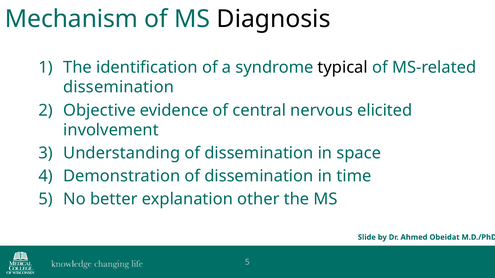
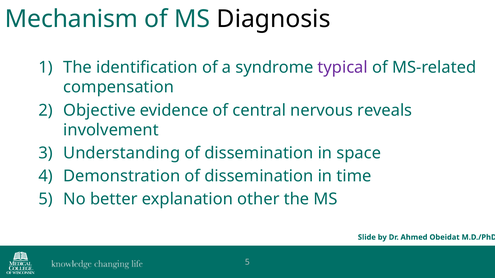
typical colour: black -> purple (343, 68)
dissemination: dissemination -> compensation (119, 87)
elicited: elicited -> reveals (385, 110)
